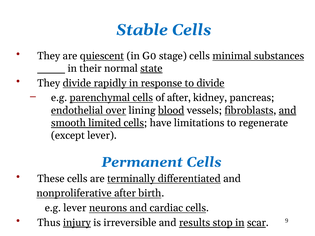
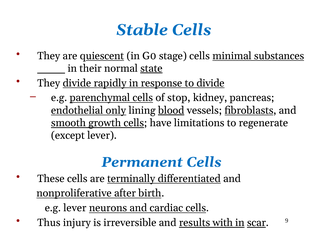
of after: after -> stop (179, 98)
over: over -> only (116, 110)
and underline: present -> none (288, 110)
limited: limited -> growth (105, 123)
injury underline: present -> none (77, 223)
stop: stop -> with (223, 223)
